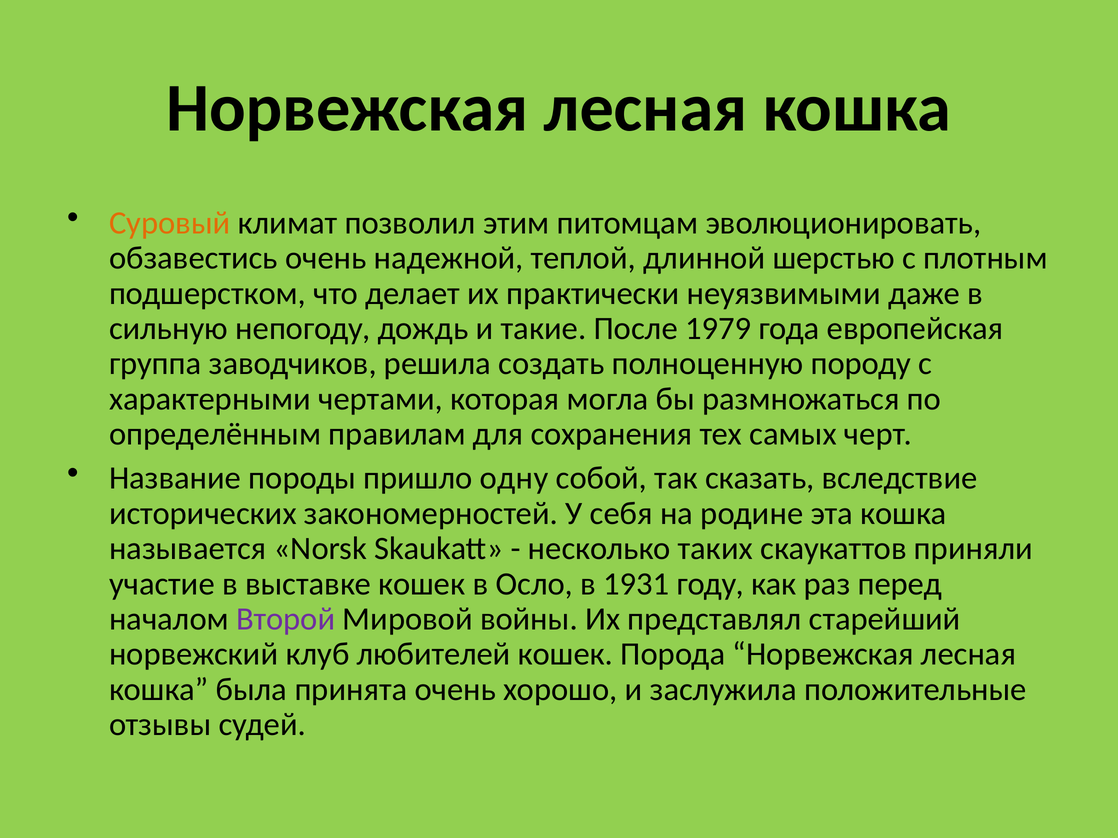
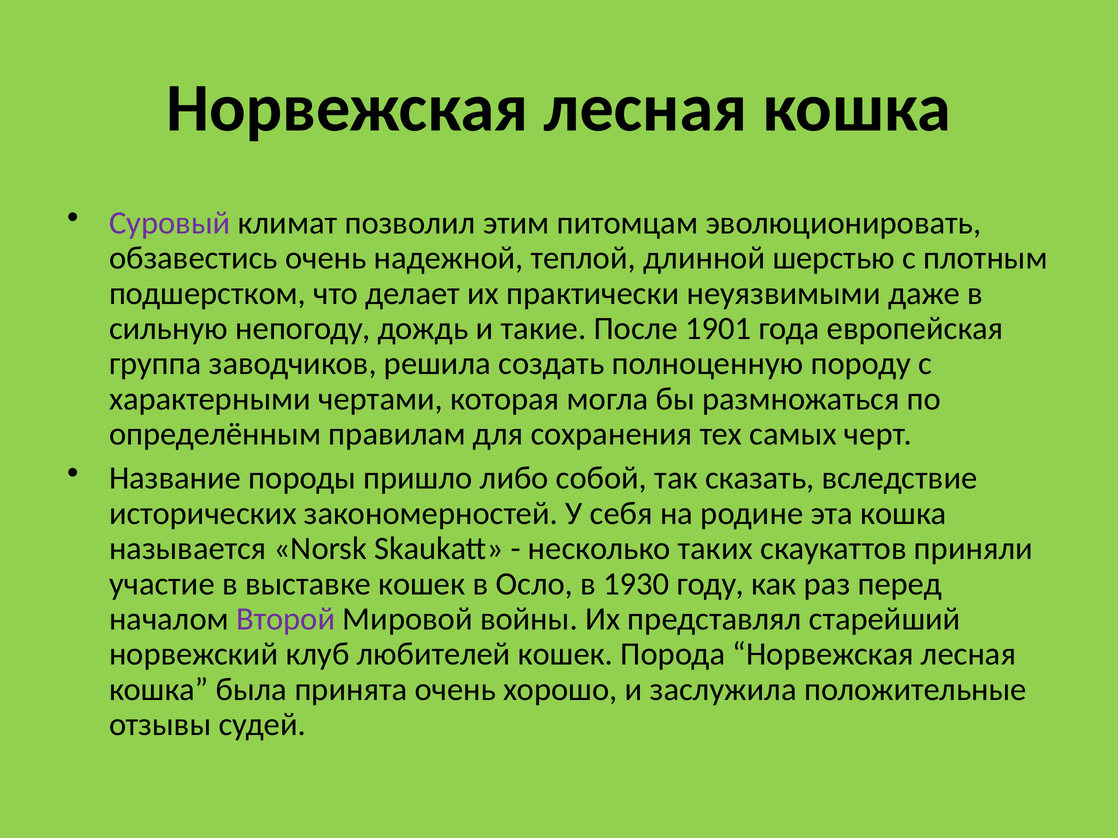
Суровый colour: orange -> purple (170, 223)
1979: 1979 -> 1901 (718, 329)
одну: одну -> либо (514, 479)
1931: 1931 -> 1930 (636, 584)
